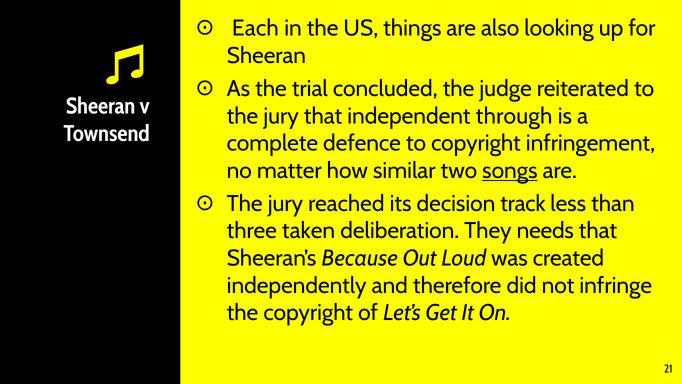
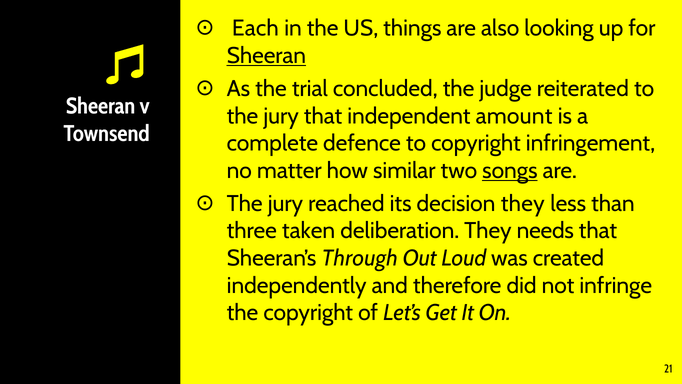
Sheeran underline: none -> present (266, 56)
through: through -> amount (514, 116)
decision track: track -> they (523, 203)
Because: Because -> Through (360, 258)
